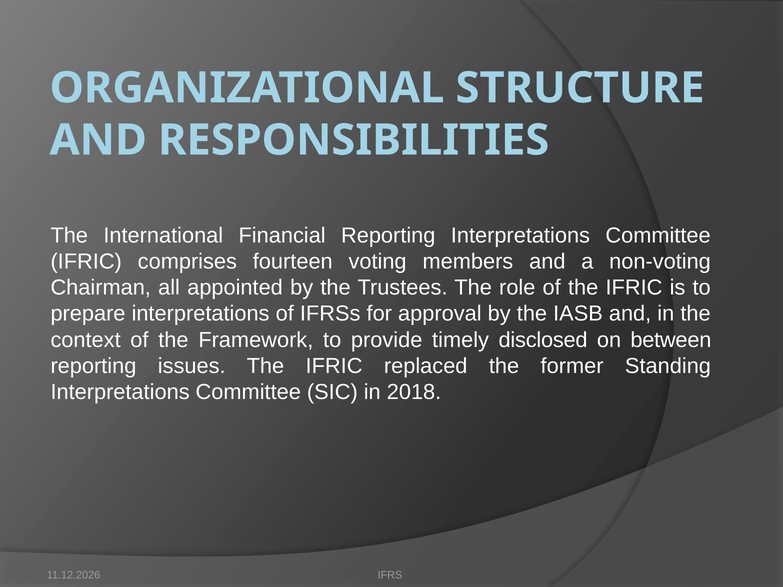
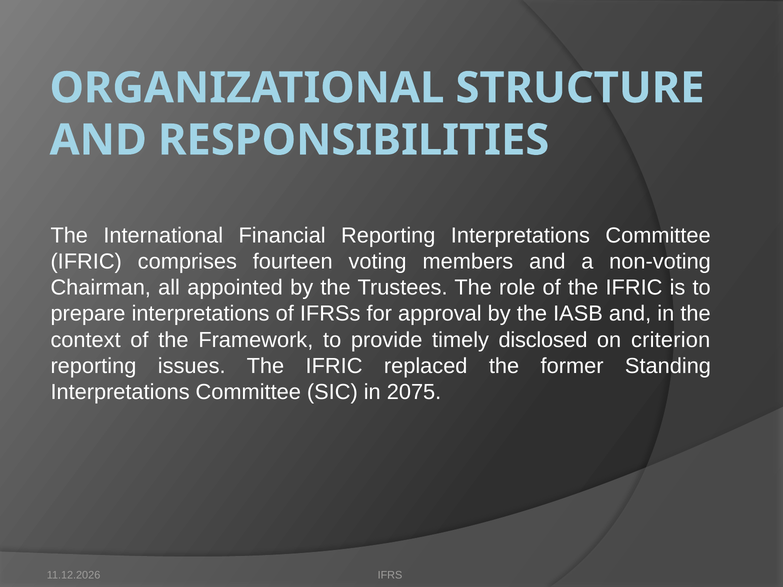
between: between -> criterion (671, 340)
2018: 2018 -> 2075 (414, 392)
